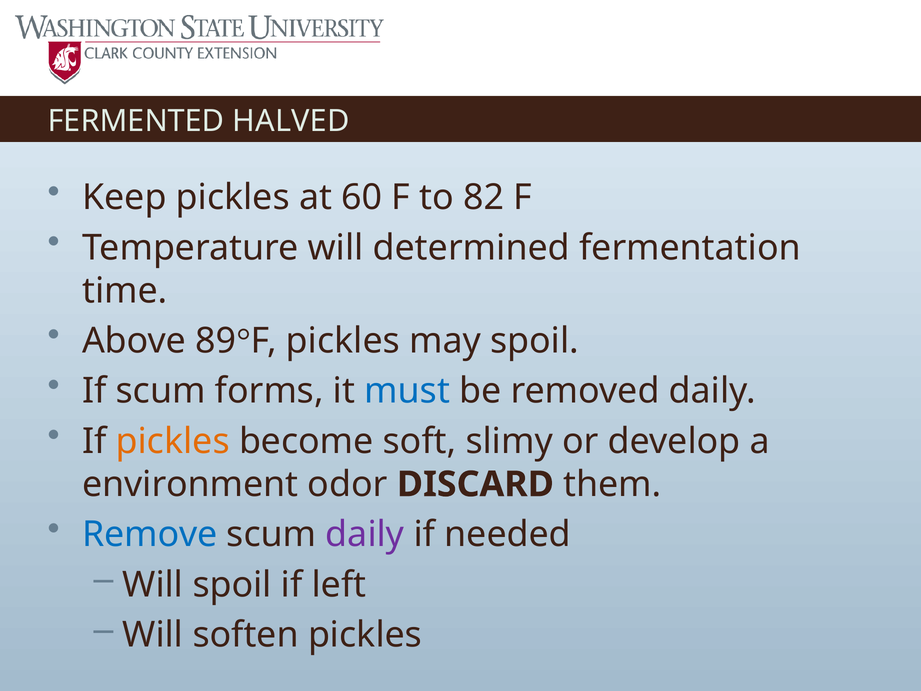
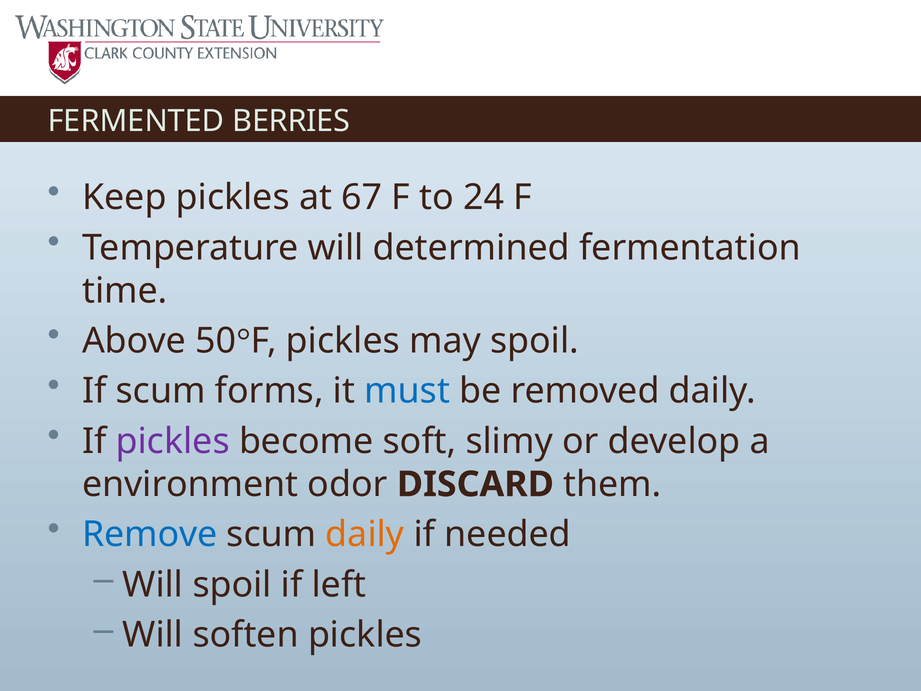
HALVED: HALVED -> BERRIES (291, 121)
60: 60 -> 67 (362, 197)
82: 82 -> 24 (484, 197)
89: 89 -> 50 (216, 341)
pickles colour: orange -> purple (173, 441)
daily colour: purple -> orange (365, 534)
